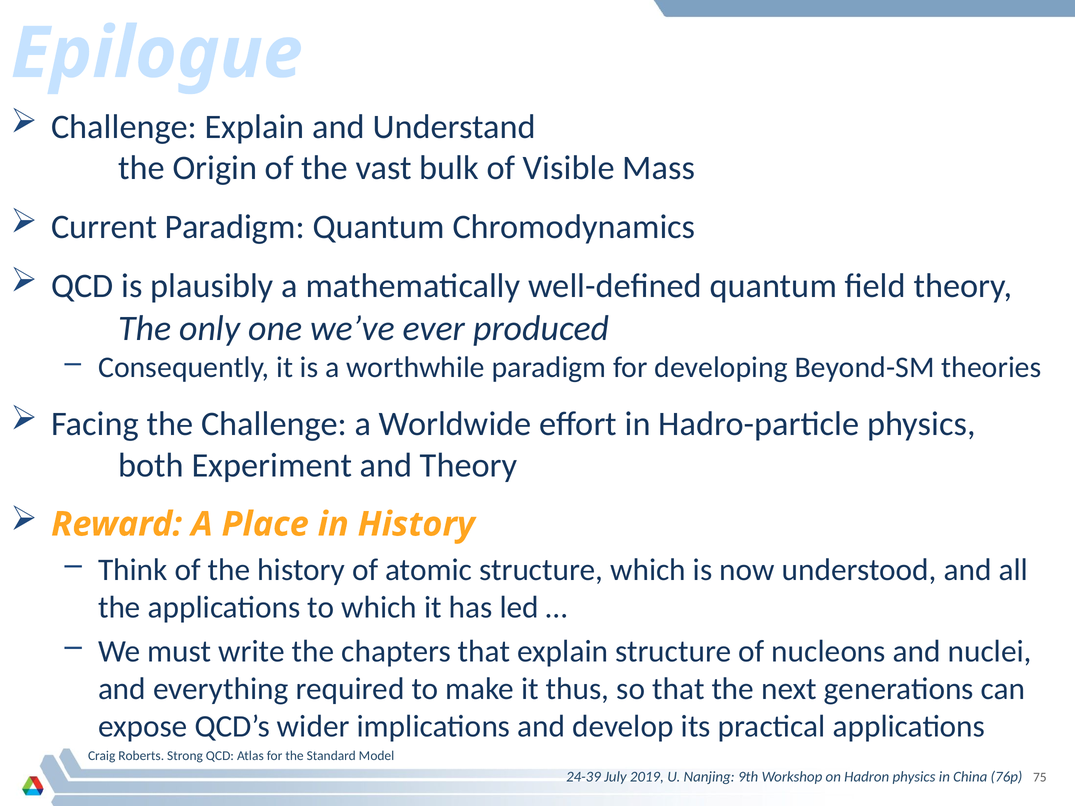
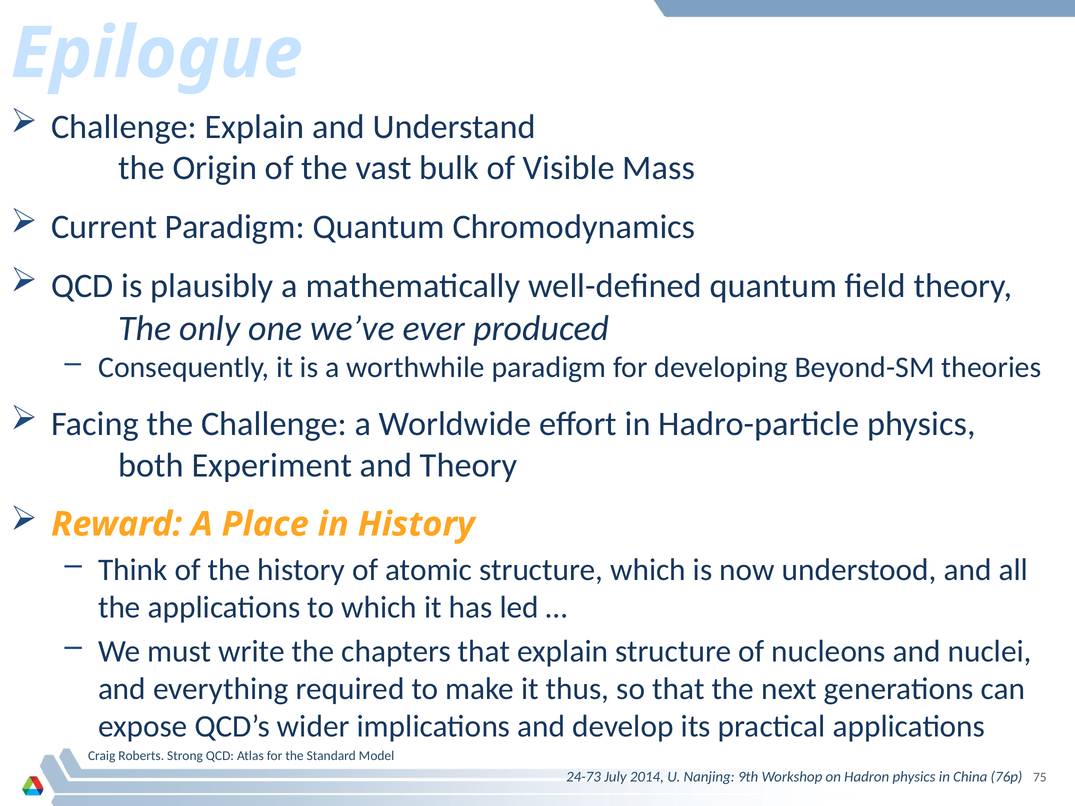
24-39: 24-39 -> 24-73 (583, 777)
2019: 2019 -> 2014 (647, 777)
